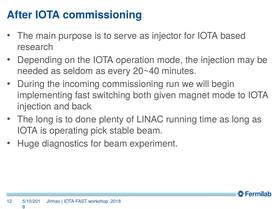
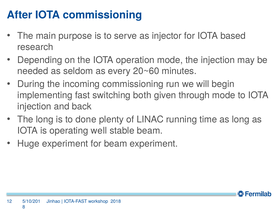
20~40: 20~40 -> 20~60 (146, 71)
magnet: magnet -> through (194, 95)
pick: pick -> well (99, 130)
Huge diagnostics: diagnostics -> experiment (65, 143)
